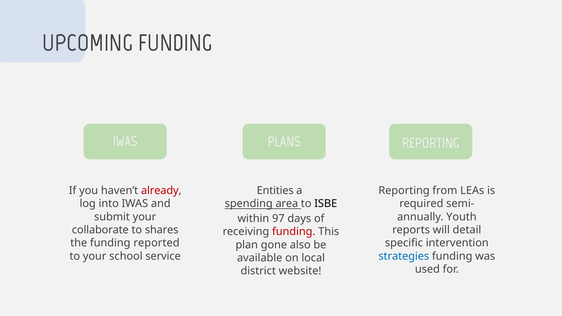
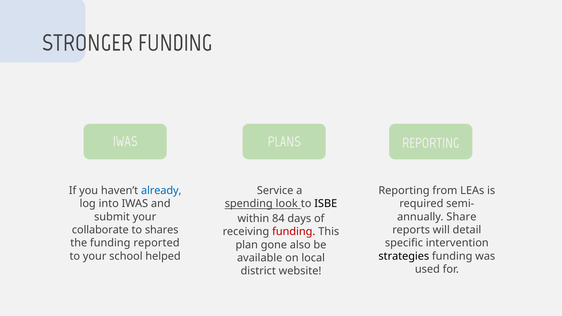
UPCOMING: UPCOMING -> STRONGER (88, 43)
already colour: red -> blue (161, 191)
Entities: Entities -> Service (275, 191)
area: area -> look (287, 204)
Youth: Youth -> Share (461, 217)
97: 97 -> 84 (278, 219)
service: service -> helped (163, 256)
strategies colour: blue -> black (404, 256)
